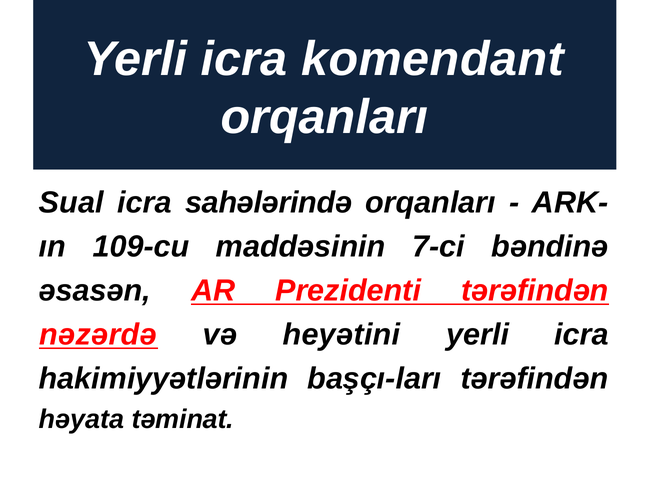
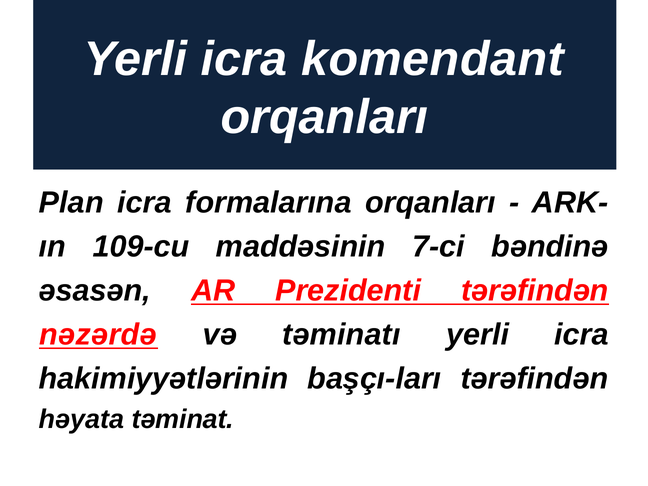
Sual: Sual -> Plan (71, 203)
sahələrində: sahələrində -> formalarına (268, 203)
heyətini: heyətini -> təminatı (342, 335)
